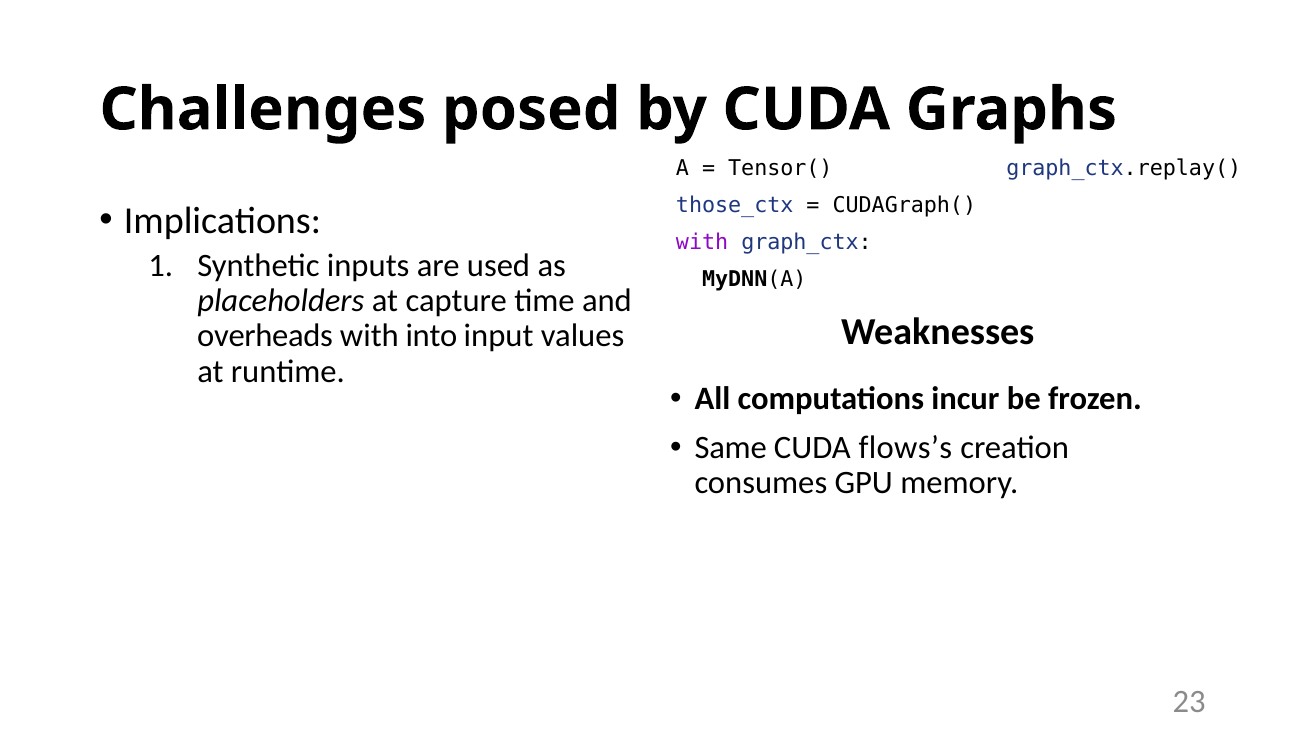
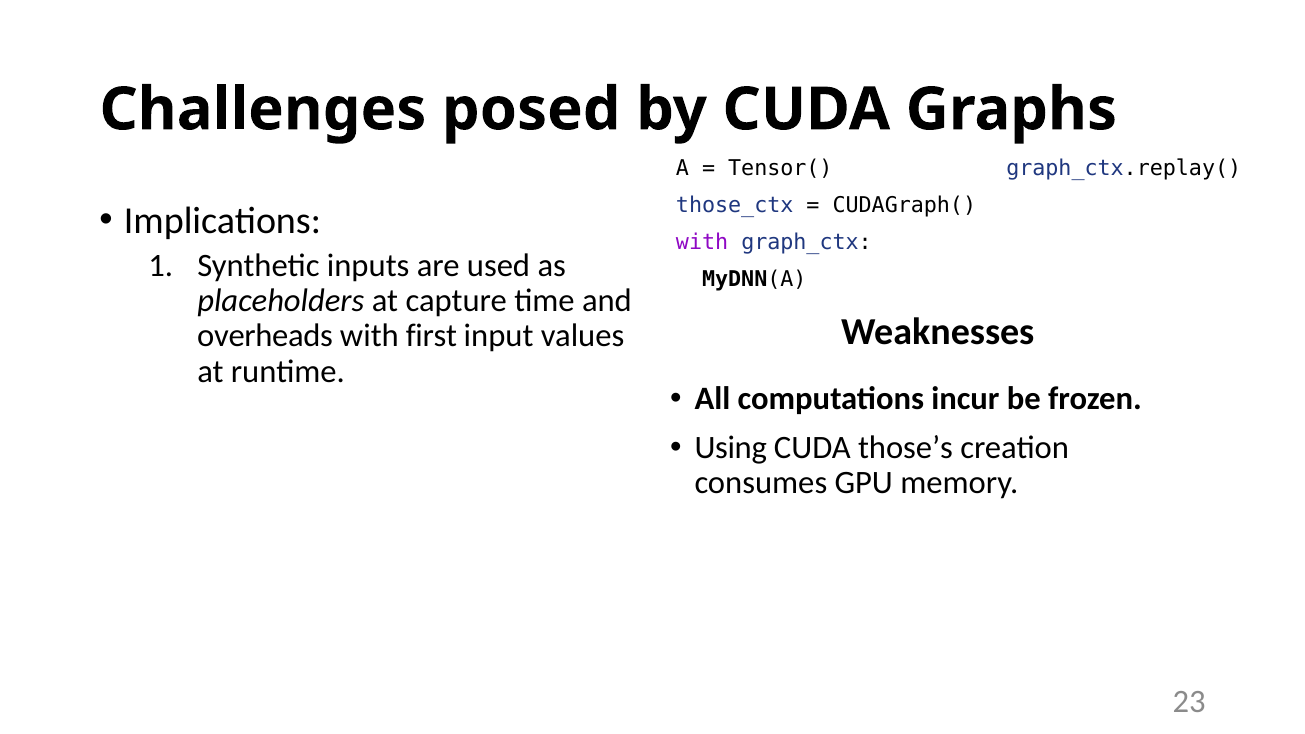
into: into -> first (431, 336)
Same: Same -> Using (731, 448)
flows’s: flows’s -> those’s (906, 448)
